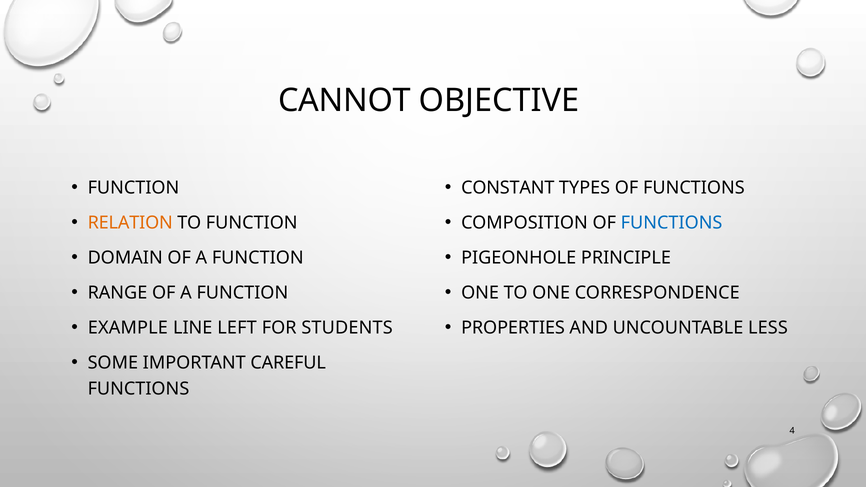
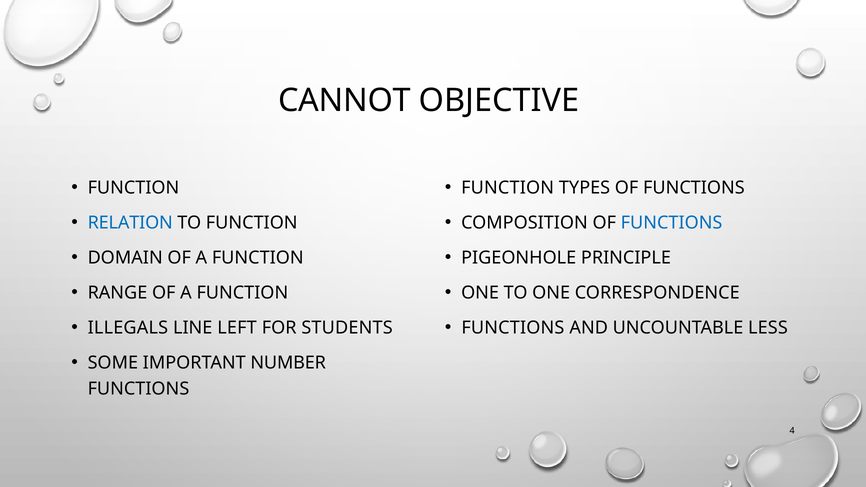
CONSTANT: CONSTANT -> FUNCTION (508, 188)
RELATION colour: orange -> blue (130, 223)
EXAMPLE: EXAMPLE -> ILLEGALS (128, 328)
PROPERTIES: PROPERTIES -> FUNCTIONS (513, 328)
CAREFUL: CAREFUL -> NUMBER (288, 363)
